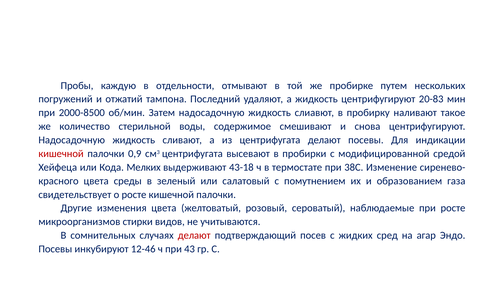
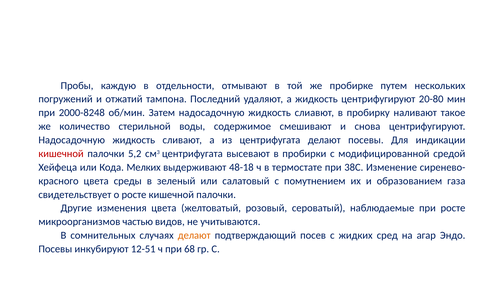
20-83: 20-83 -> 20-80 (431, 99)
2000-8500: 2000-8500 -> 2000-8248 (82, 113)
0,9: 0,9 -> 5,2 (135, 153)
43-18: 43-18 -> 48-18 (241, 167)
стирки: стирки -> частью (138, 221)
делают colour: red -> orange (194, 235)
12-46: 12-46 -> 12-51 (143, 249)
43: 43 -> 68 (190, 249)
